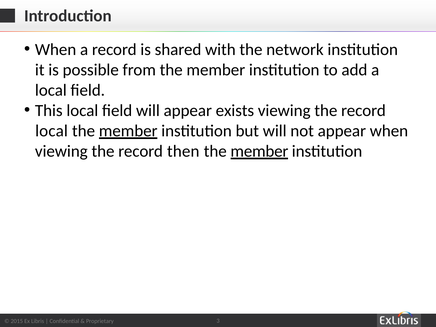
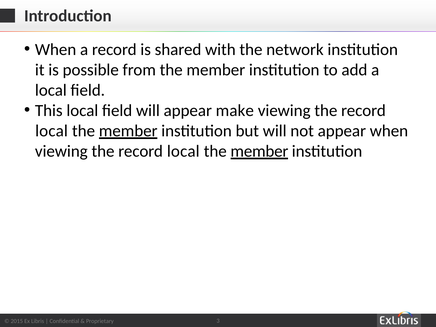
exists: exists -> make (235, 111)
then: then -> local (183, 151)
